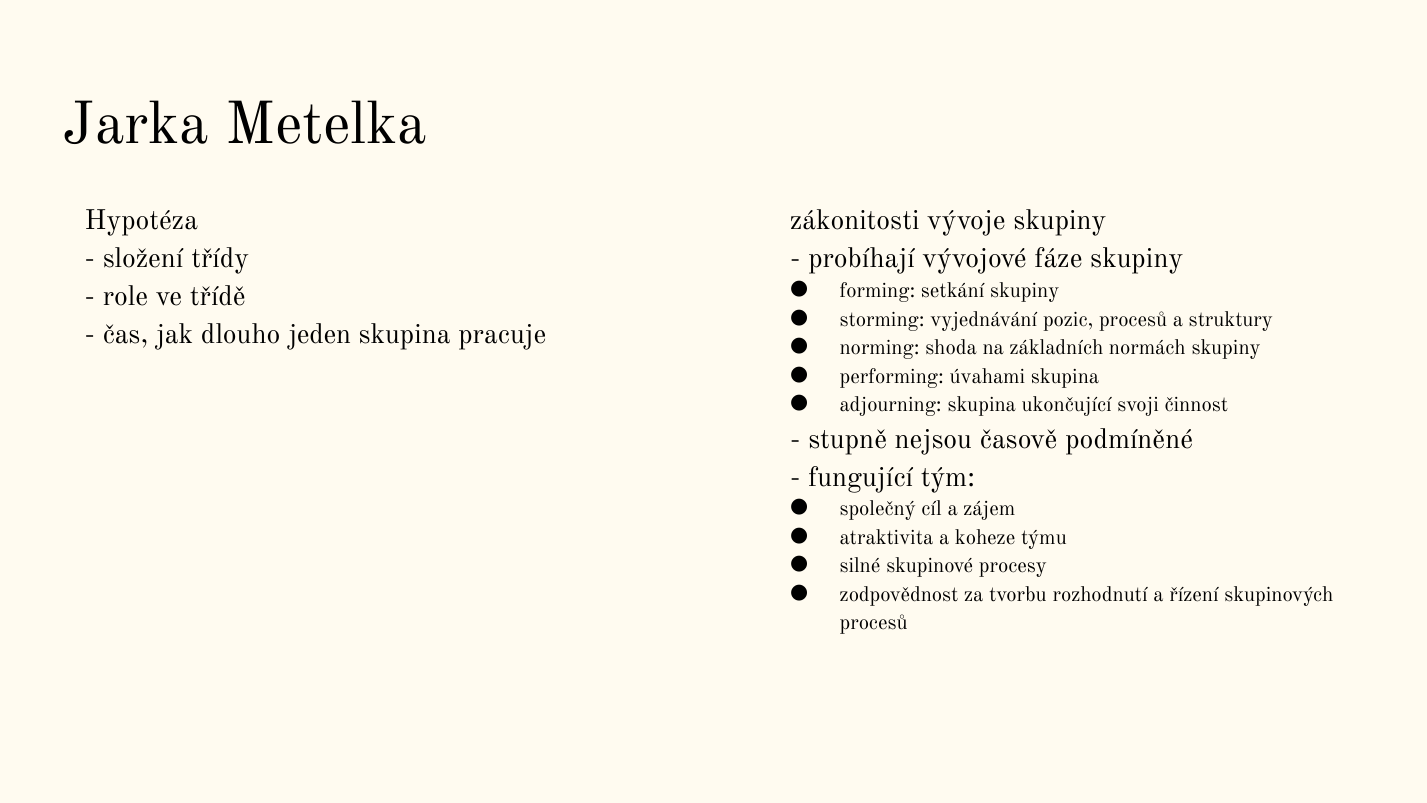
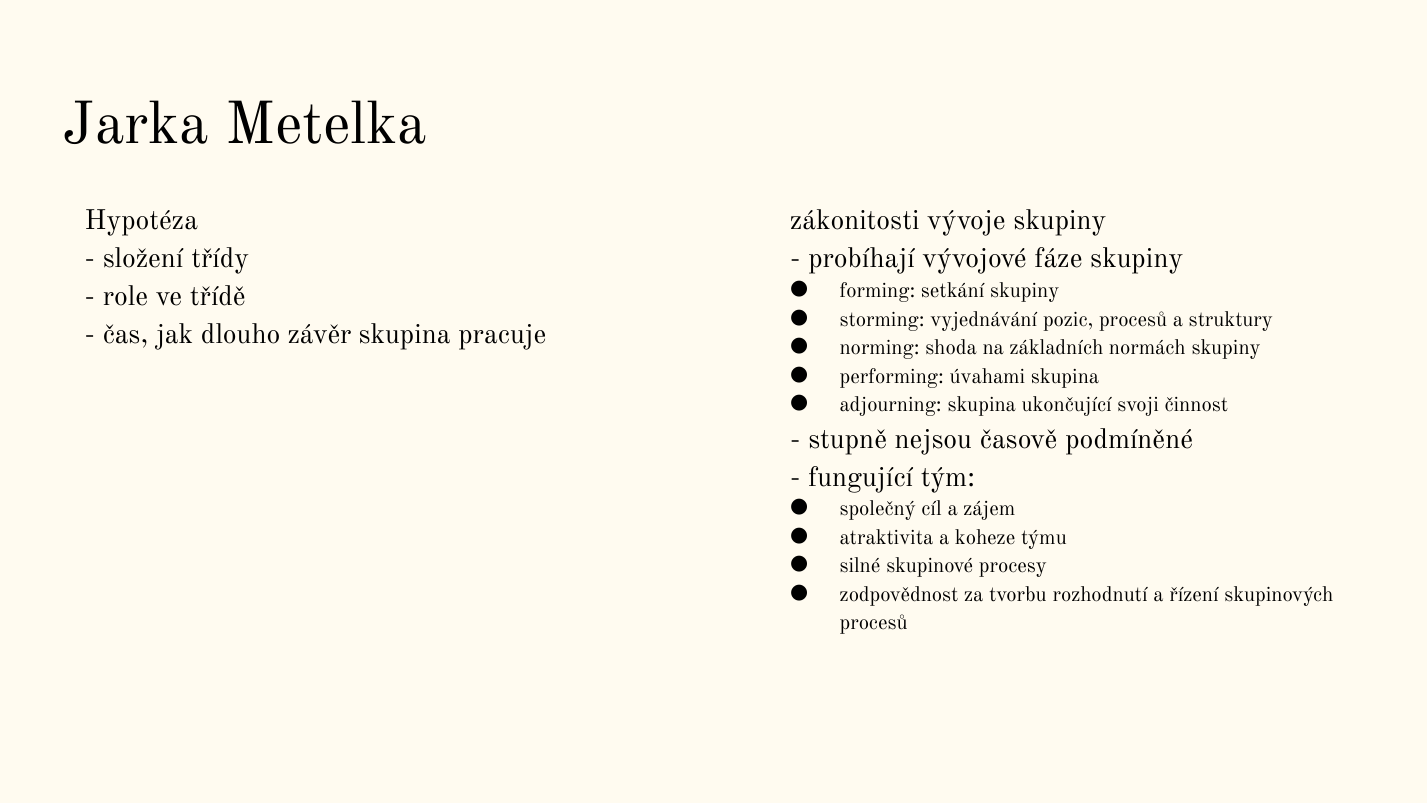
jeden: jeden -> závěr (320, 335)
